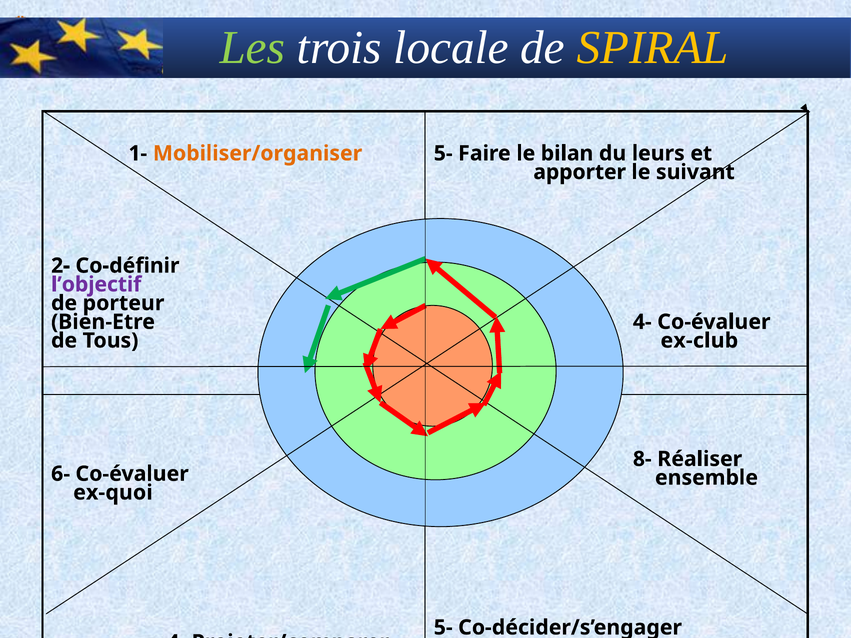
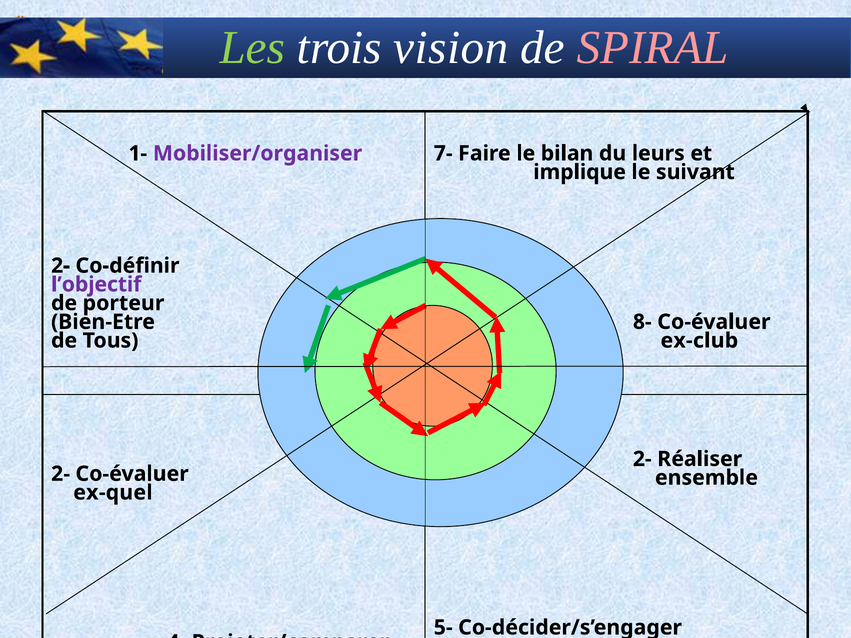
locale: locale -> vision (451, 48)
SPIRAL colour: yellow -> pink (653, 48)
Mobiliser/organiser colour: orange -> purple (258, 153)
5-: 5- -> 7- (443, 153)
apporter: apporter -> implique (580, 172)
4-: 4- -> 8- (642, 322)
8-: 8- -> 2- (642, 459)
6-: 6- -> 2- (61, 474)
ex-quoi: ex-quoi -> ex-quel (113, 493)
